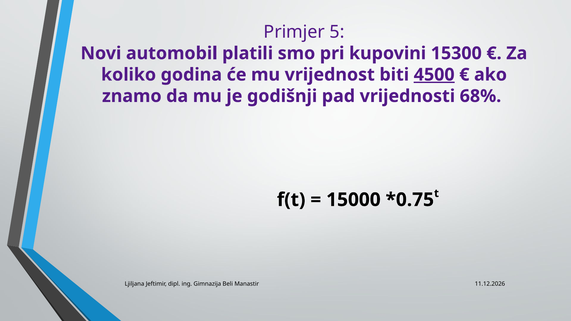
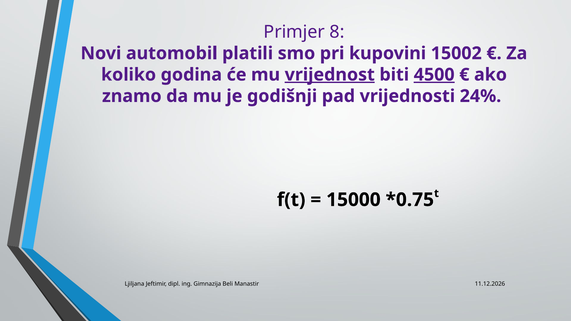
5: 5 -> 8 (337, 32)
15300: 15300 -> 15002 (456, 53)
vrijednost underline: none -> present (330, 75)
68%: 68% -> 24% (480, 96)
